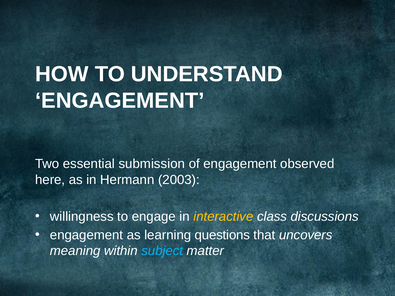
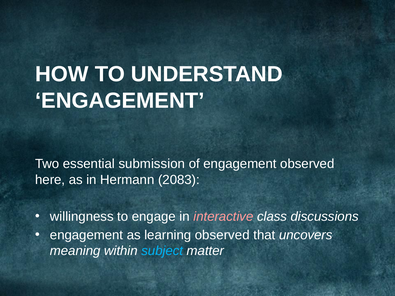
2003: 2003 -> 2083 (179, 180)
interactive colour: yellow -> pink (223, 217)
learning questions: questions -> observed (222, 235)
